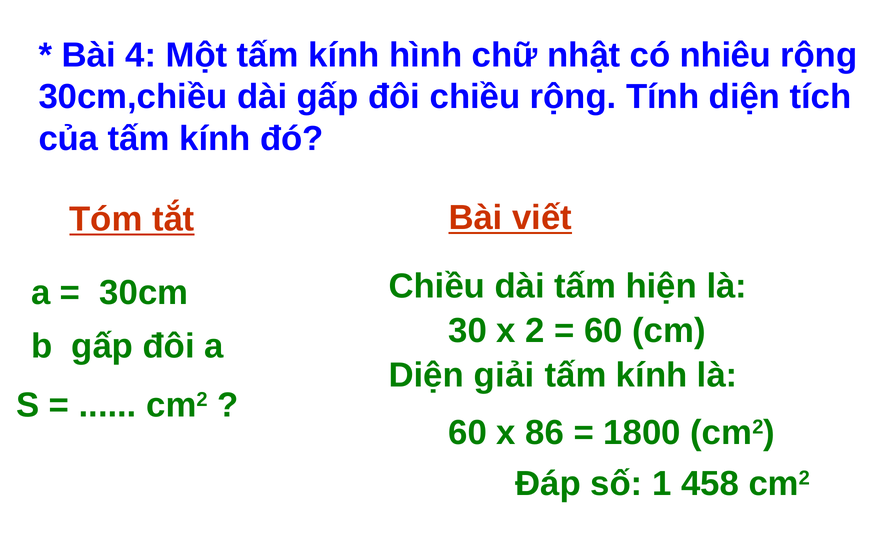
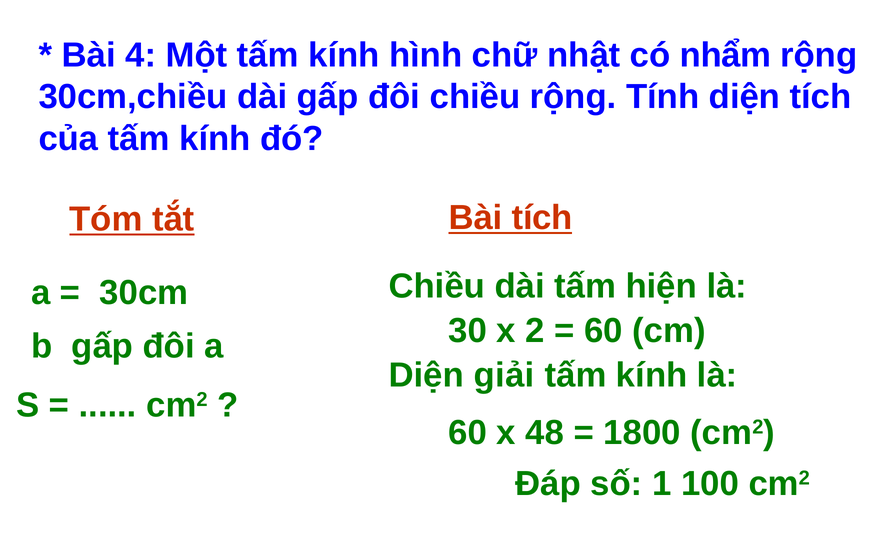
nhiêu: nhiêu -> nhẩm (726, 55)
Bài viết: viết -> tích (542, 218)
86: 86 -> 48 (545, 433)
458: 458 -> 100 (710, 483)
